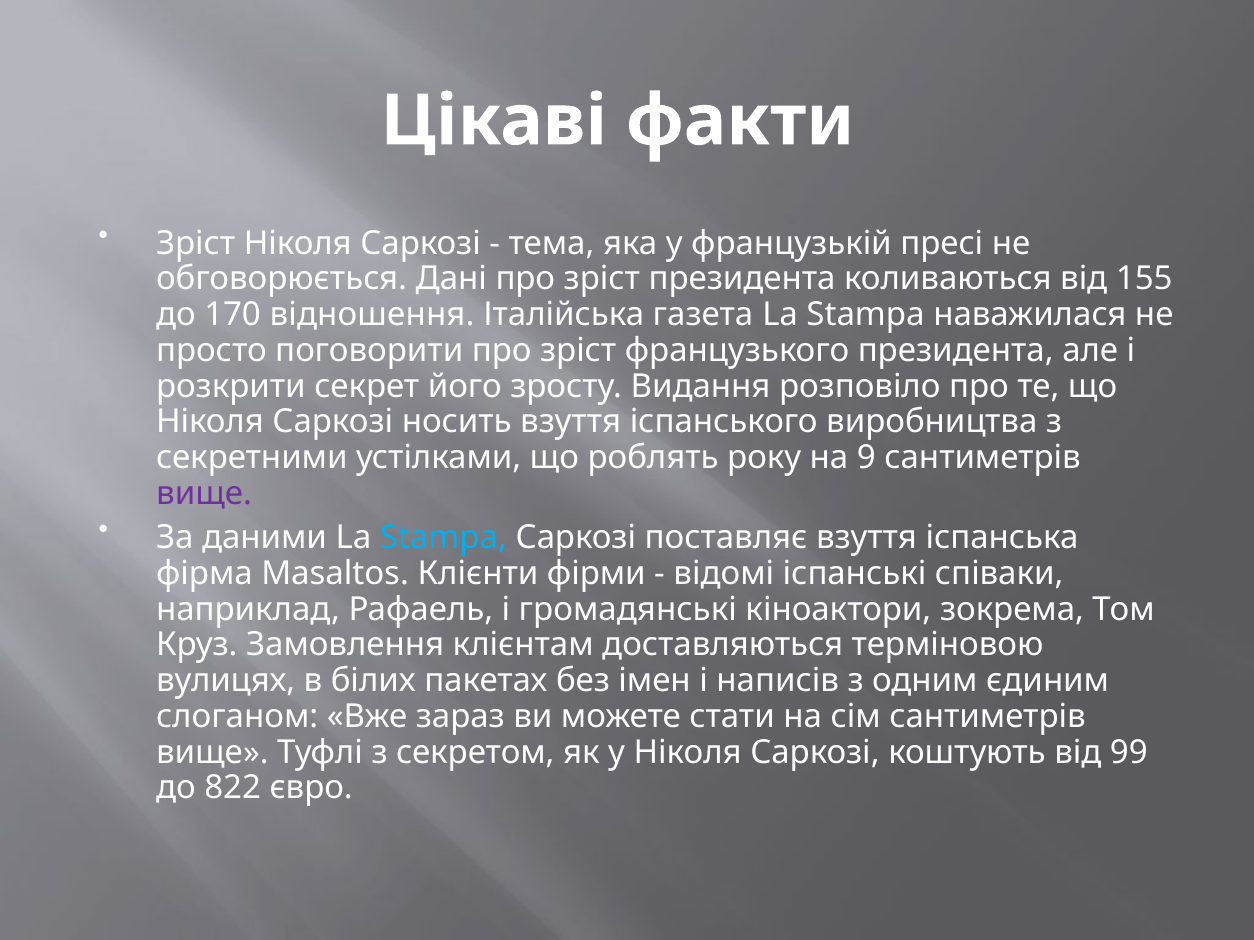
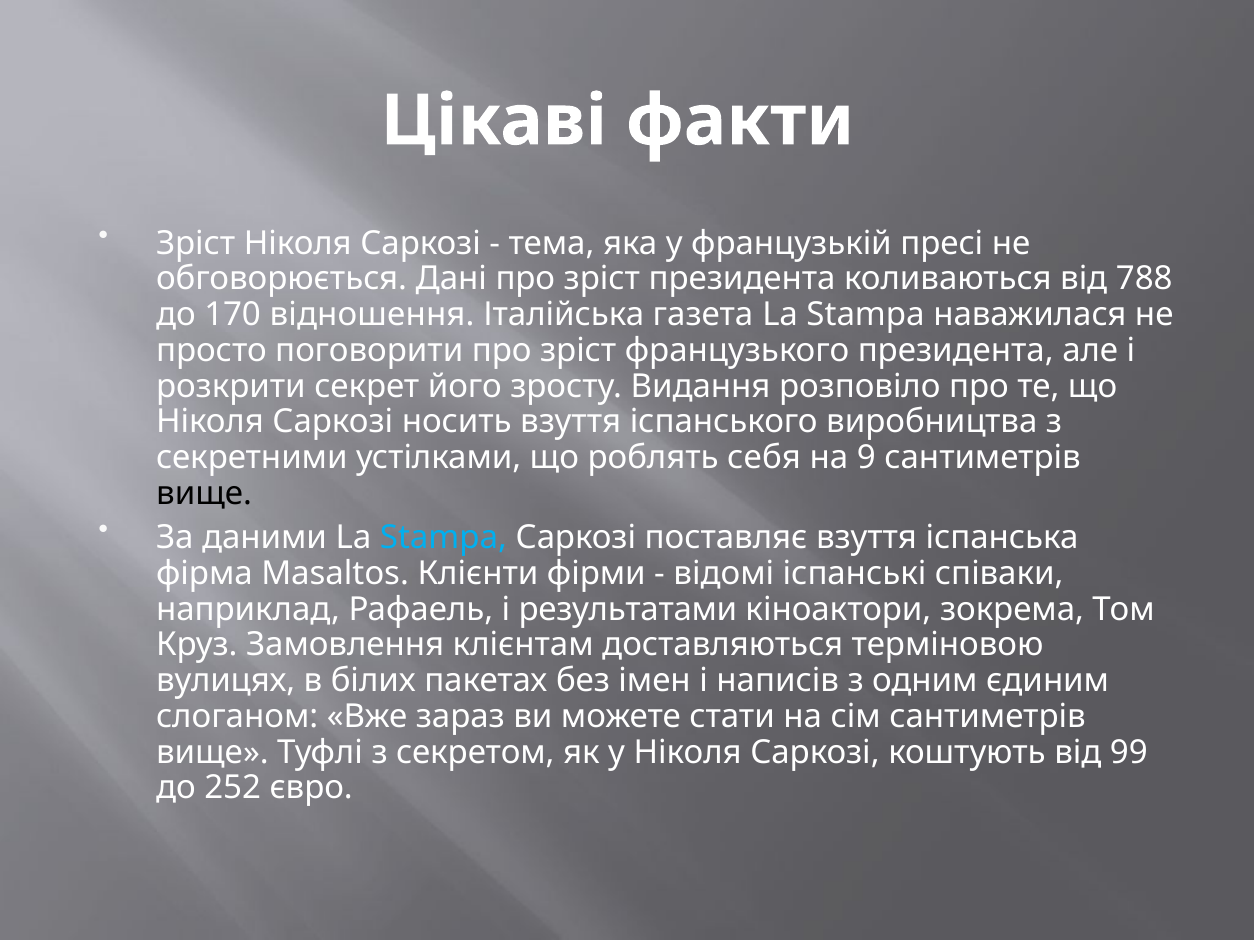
155: 155 -> 788 (1144, 279)
року: року -> себя (764, 458)
вище colour: purple -> black (204, 494)
громадянські: громадянські -> результатами (628, 610)
822: 822 -> 252 (233, 788)
